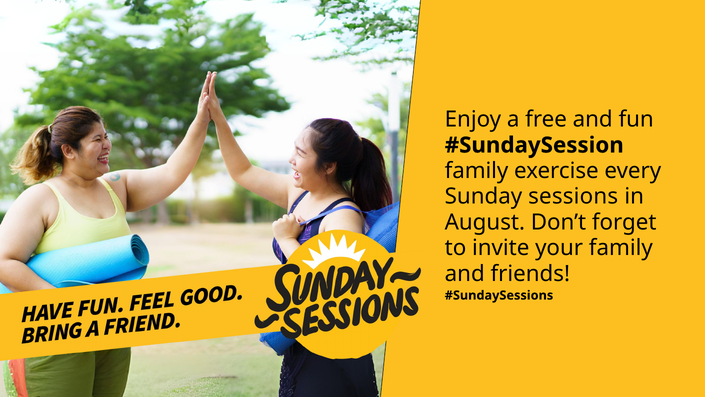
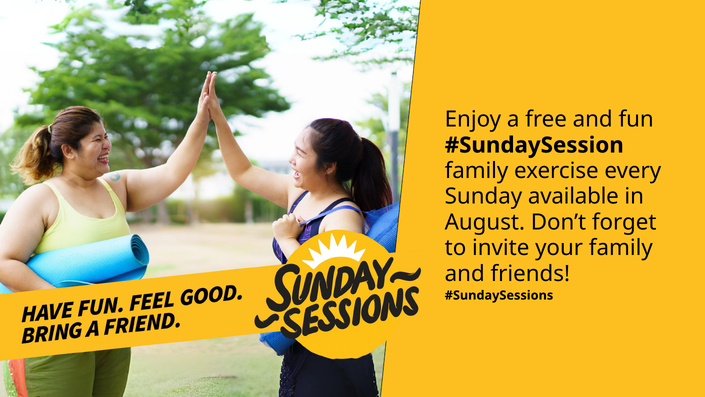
sessions: sessions -> available (573, 196)
